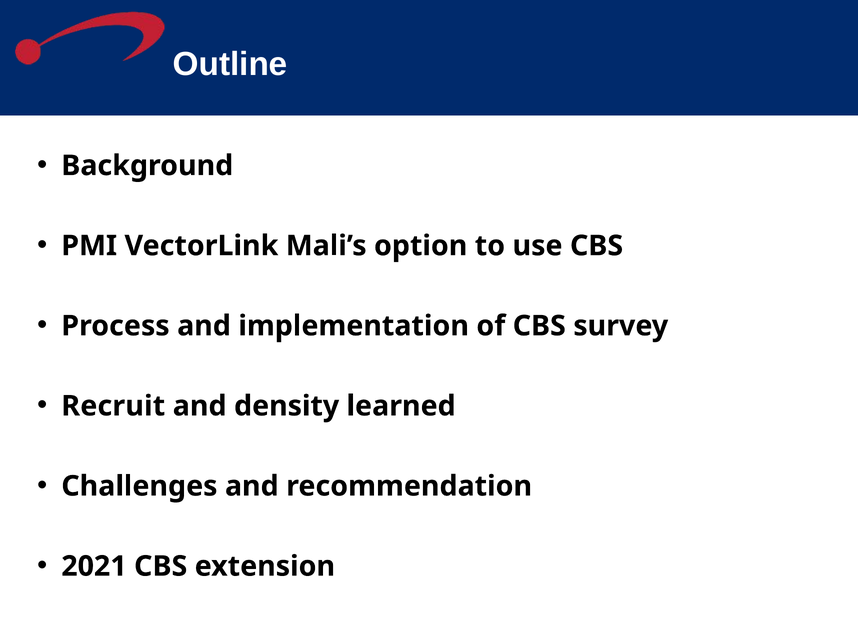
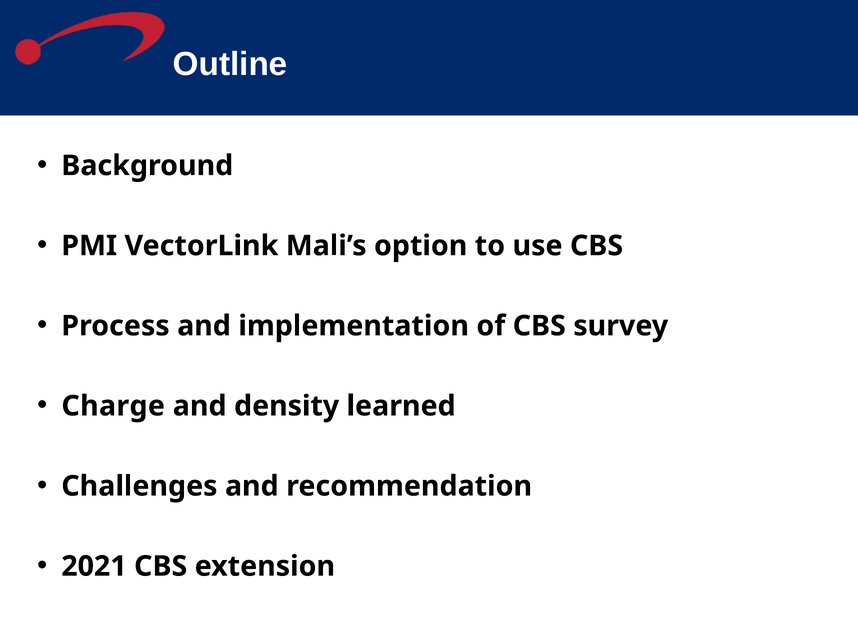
Recruit: Recruit -> Charge (113, 406)
